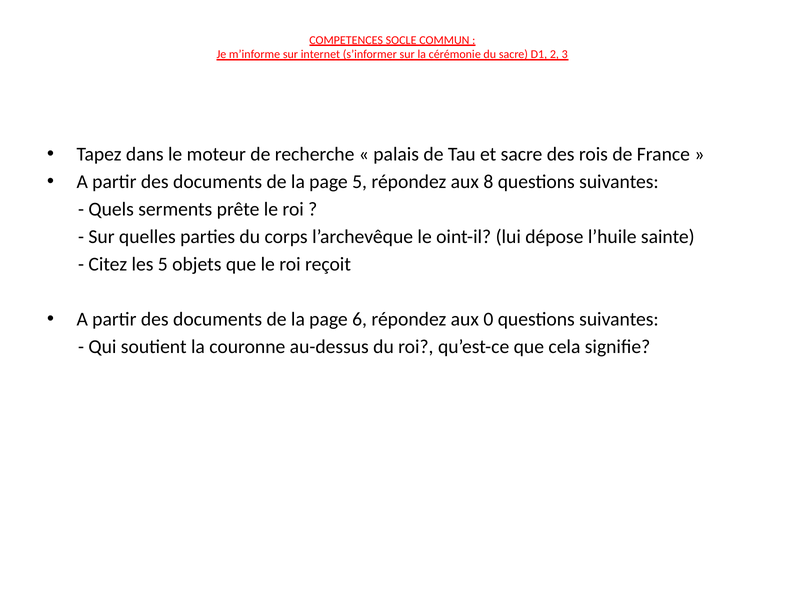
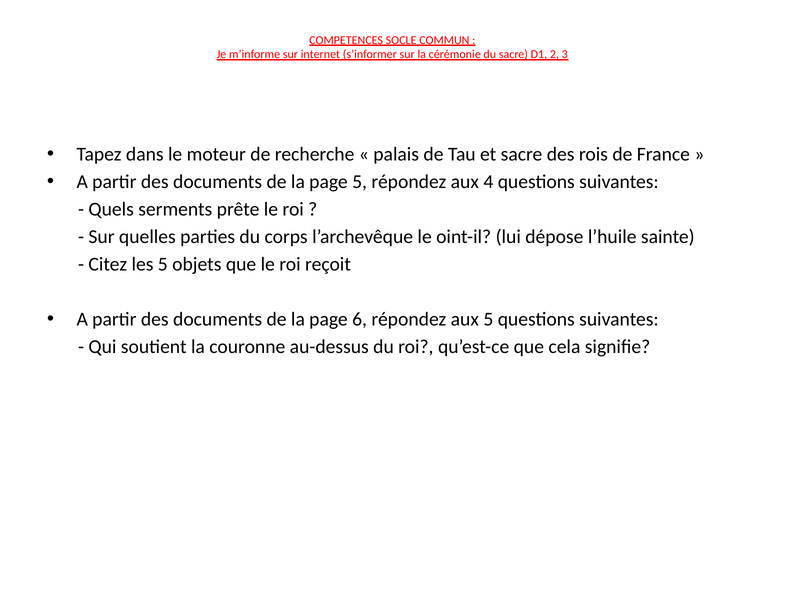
8: 8 -> 4 (488, 182)
aux 0: 0 -> 5 (488, 319)
